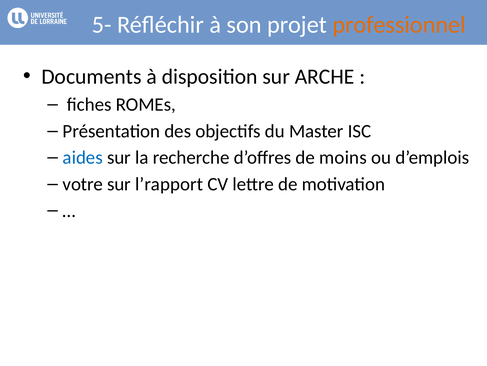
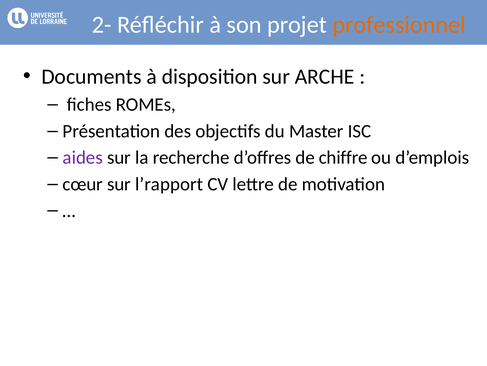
5-: 5- -> 2- (102, 25)
aides colour: blue -> purple (83, 157)
moins: moins -> chiffre (343, 157)
votre: votre -> cœur (83, 184)
